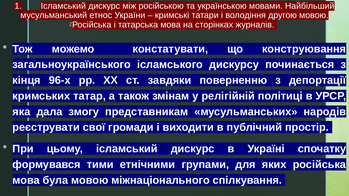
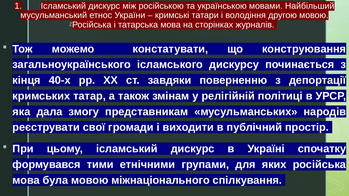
96-х: 96-х -> 40-х (60, 80)
